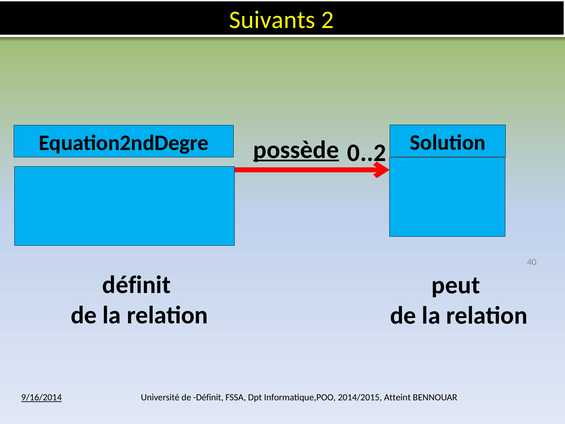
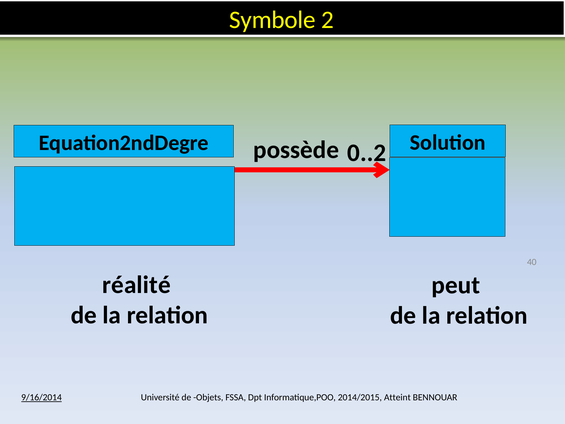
Suivants: Suivants -> Symbole (272, 20)
possède underline: present -> none (296, 150)
définit: définit -> réalité (136, 285)
de Définit: Définit -> Objets (208, 397)
